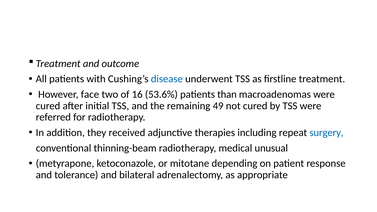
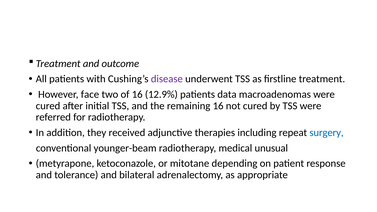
disease colour: blue -> purple (167, 79)
53.6%: 53.6% -> 12.9% (161, 94)
than: than -> data (227, 94)
remaining 49: 49 -> 16 (218, 106)
thinning-beam: thinning-beam -> younger-beam (125, 148)
